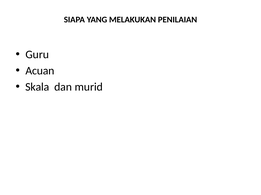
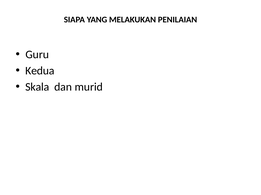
Acuan: Acuan -> Kedua (40, 71)
